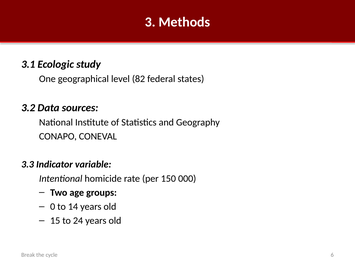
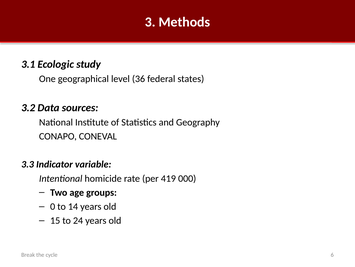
82: 82 -> 36 (139, 79)
150: 150 -> 419 (168, 178)
